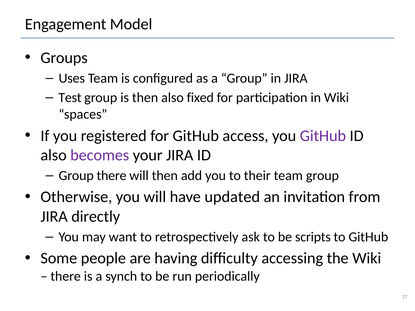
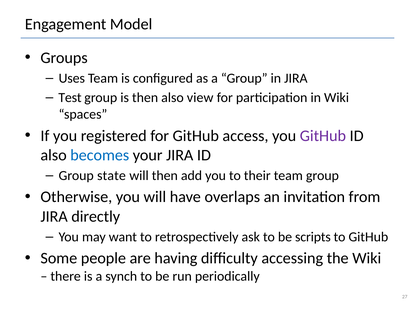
fixed: fixed -> view (200, 98)
becomes colour: purple -> blue (100, 155)
Group there: there -> state (111, 176)
updated: updated -> overlaps (232, 197)
